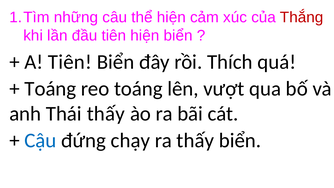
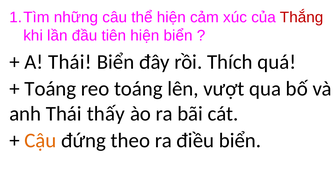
A Tiên: Tiên -> Thái (70, 62)
Cậu colour: blue -> orange (40, 140)
chạy: chạy -> theo (130, 140)
ra thấy: thấy -> điều (195, 140)
